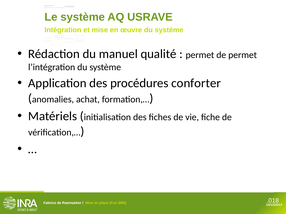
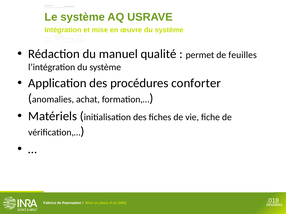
de permet: permet -> feuilles (243, 55)
